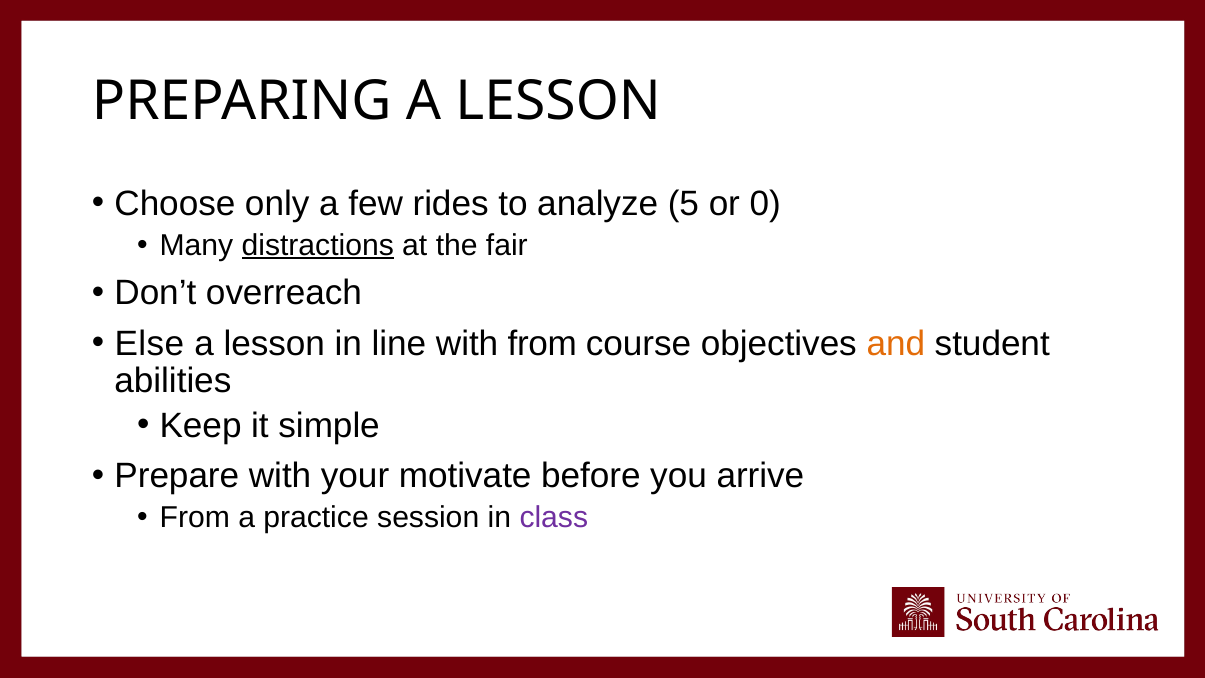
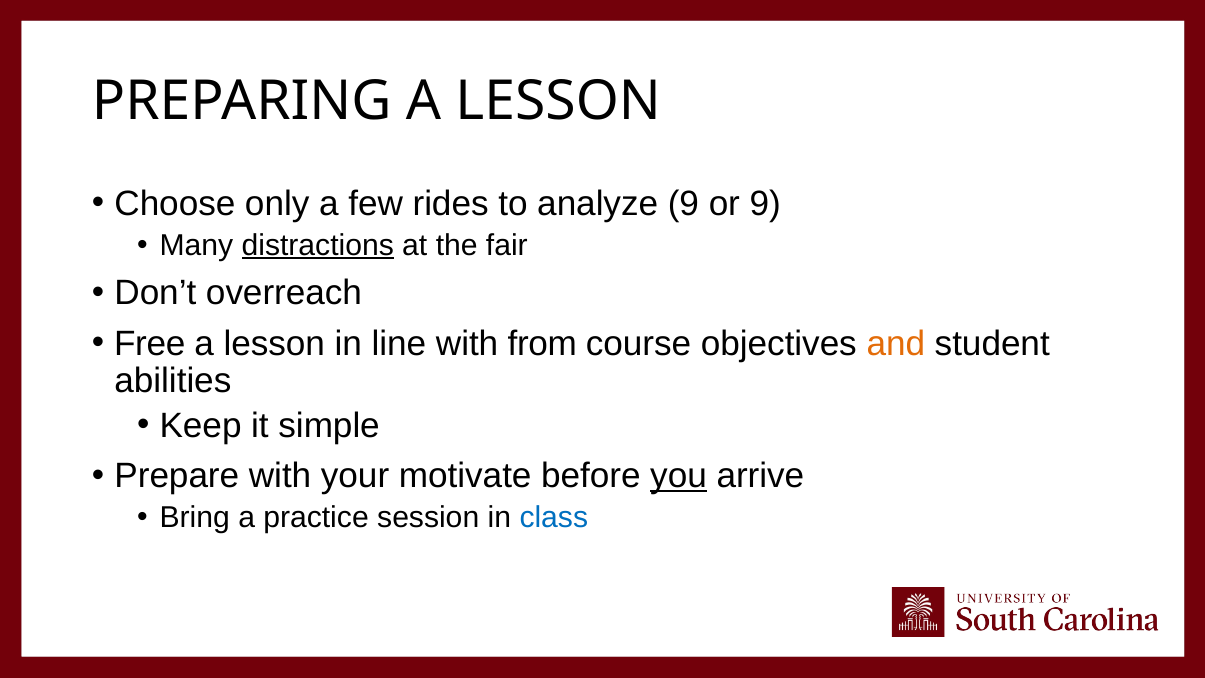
analyze 5: 5 -> 9 (683, 204)
or 0: 0 -> 9 (765, 204)
Else: Else -> Free (150, 343)
you underline: none -> present (679, 476)
From: From -> Bring (195, 517)
class colour: purple -> blue (554, 517)
